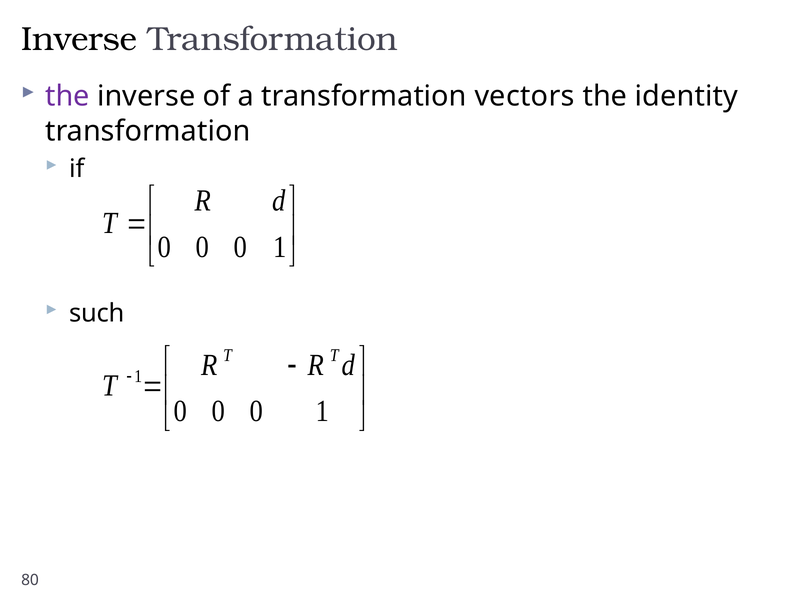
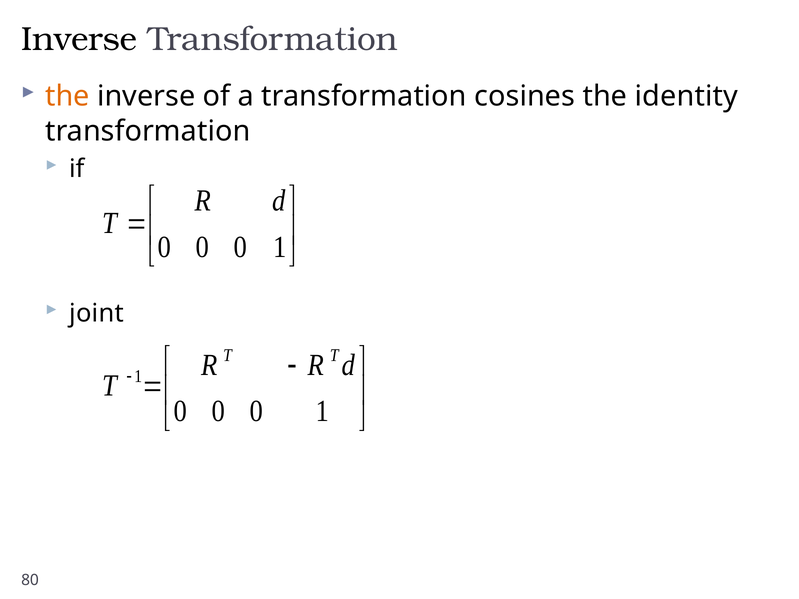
the colour: purple -> orange (67, 96)
vectors: vectors -> cosines (525, 96)
such: such -> joint (97, 314)
